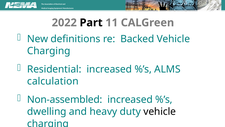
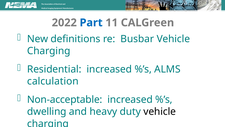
Part colour: black -> blue (91, 23)
Backed: Backed -> Busbar (137, 39)
Non-assembled: Non-assembled -> Non-acceptable (65, 99)
